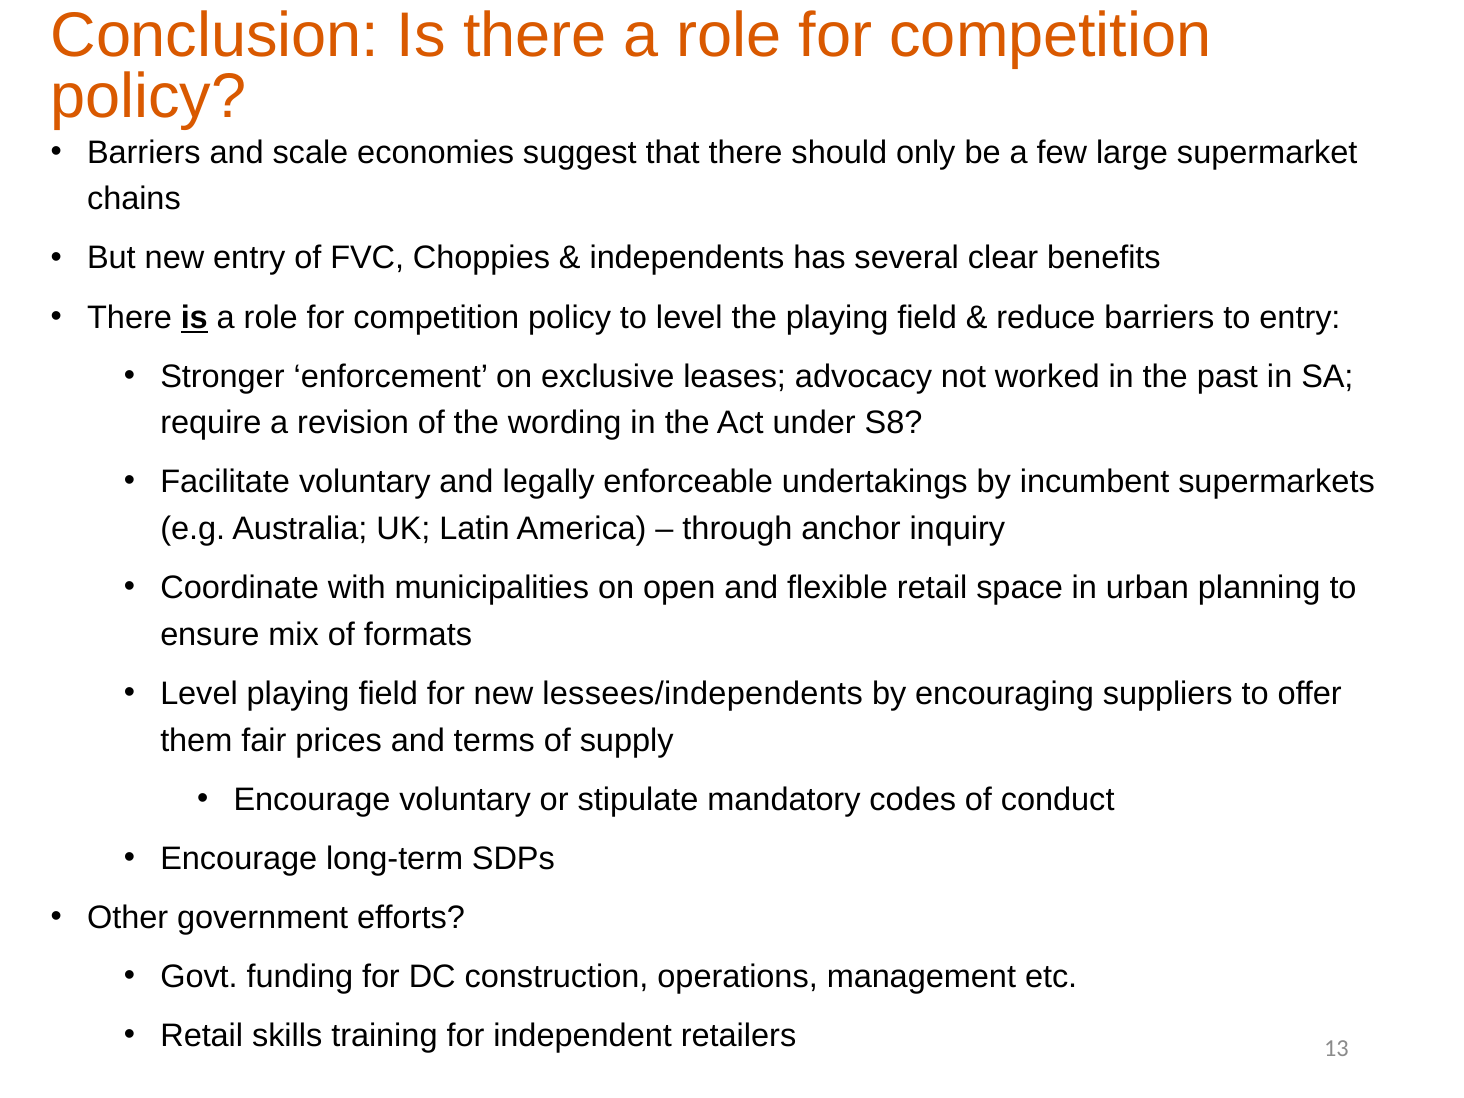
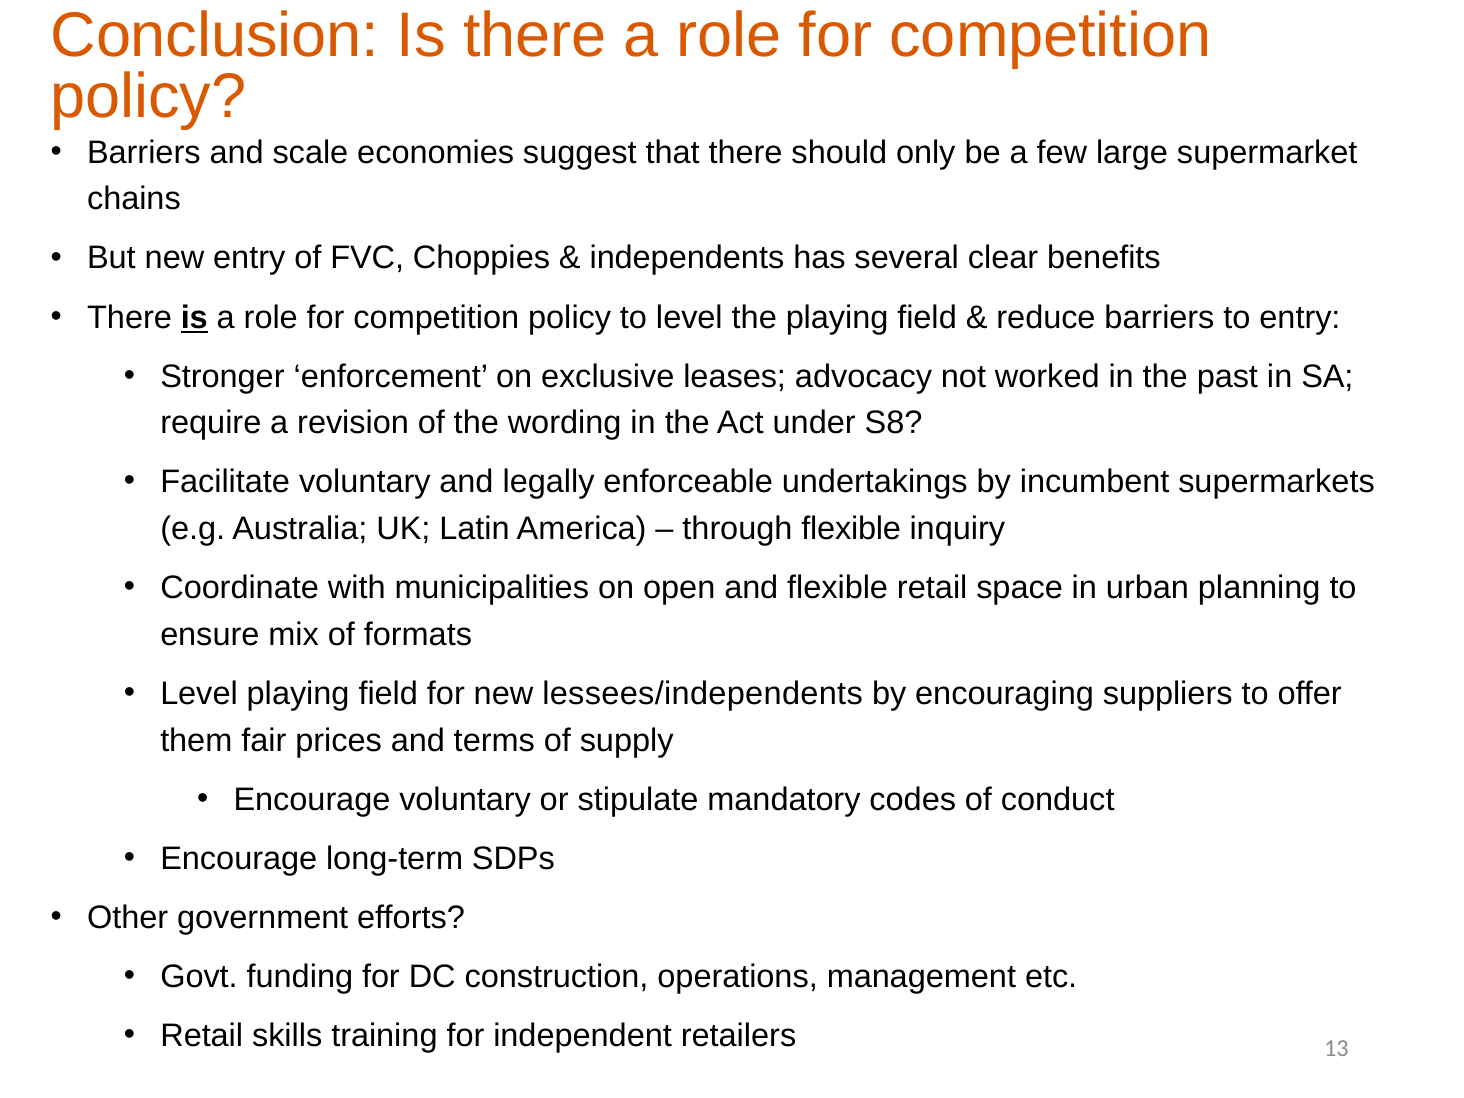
through anchor: anchor -> flexible (851, 529)
